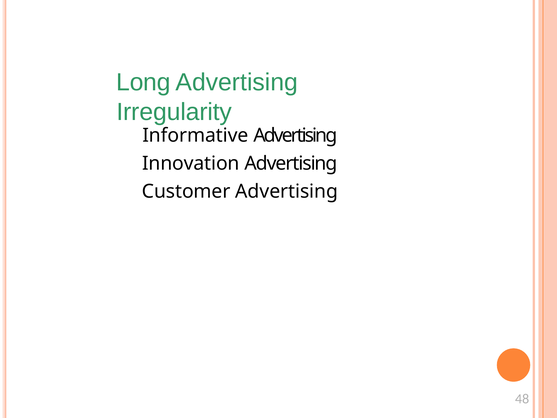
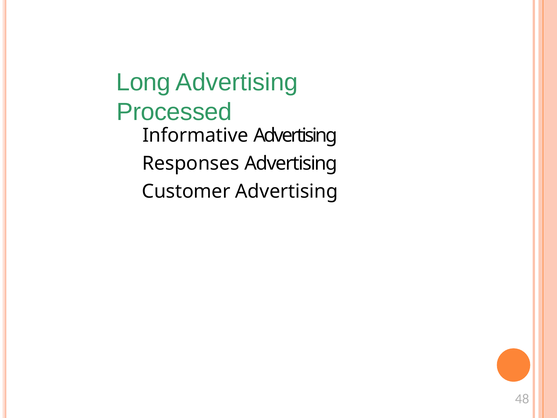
Irregularity: Irregularity -> Processed (174, 112)
Innovation: Innovation -> Responses (191, 163)
